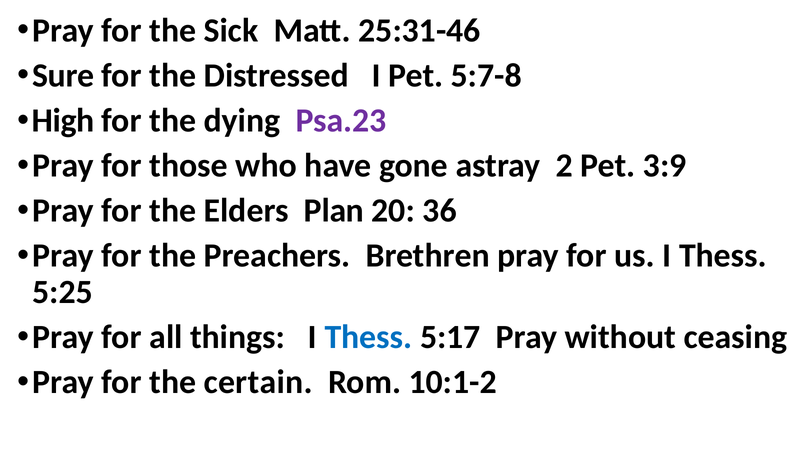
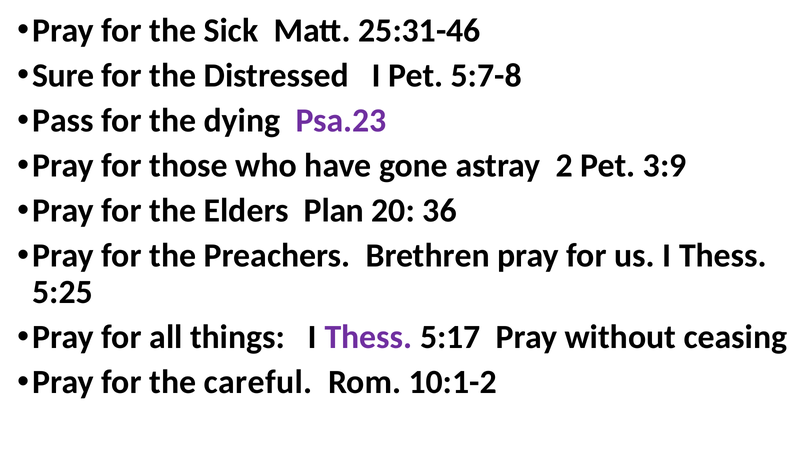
High: High -> Pass (63, 121)
Thess colour: blue -> purple (369, 337)
certain: certain -> careful (258, 382)
